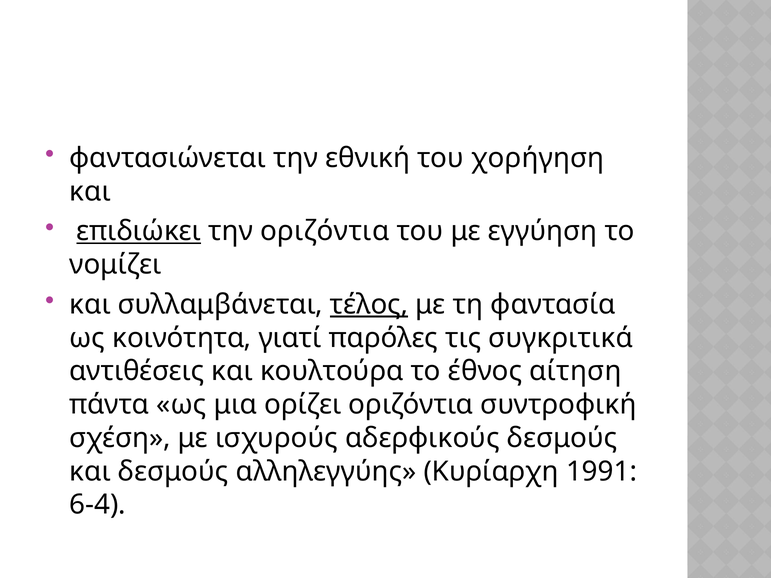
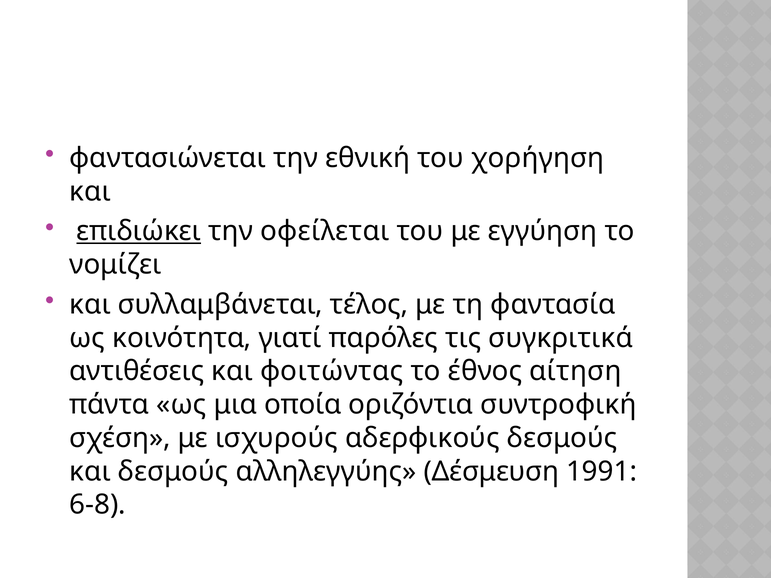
την οριζόντια: οριζόντια -> οφείλεται (325, 231)
τέλος underline: present -> none (369, 305)
κουλτούρα: κουλτούρα -> φοιτώντας (332, 371)
ορίζει: ορίζει -> οποία (303, 405)
Κυρίαρχη: Κυρίαρχη -> Δέσμευση (491, 472)
6-4: 6-4 -> 6-8 (98, 505)
